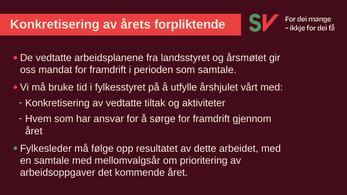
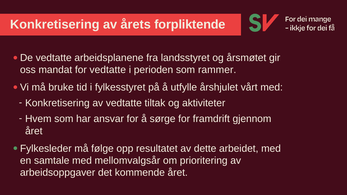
mandat for framdrift: framdrift -> vedtatte (108, 70)
som samtale: samtale -> rammer (217, 70)
